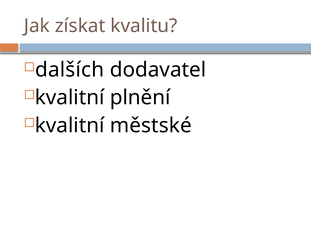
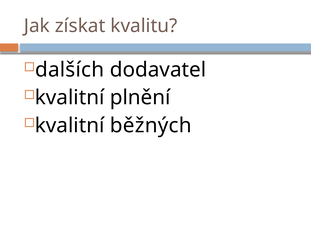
městské: městské -> běžných (151, 126)
